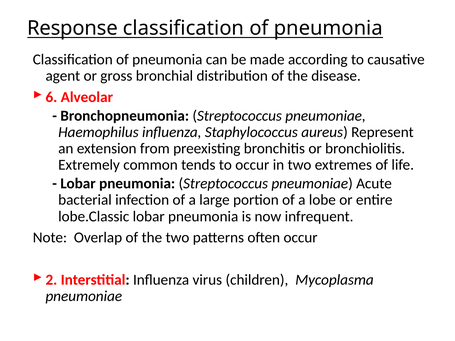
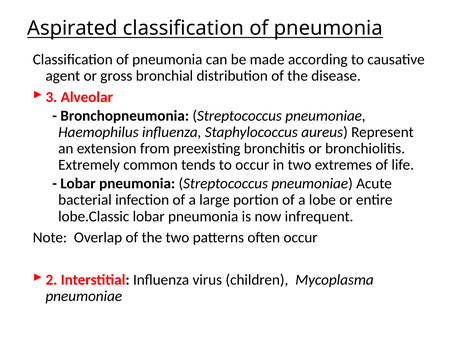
Response: Response -> Aspirated (72, 28)
6: 6 -> 3 (51, 97)
